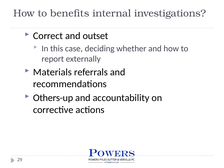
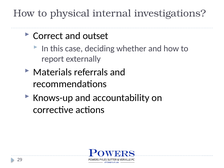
benefits: benefits -> physical (70, 13)
Others-up: Others-up -> Knows-up (53, 98)
